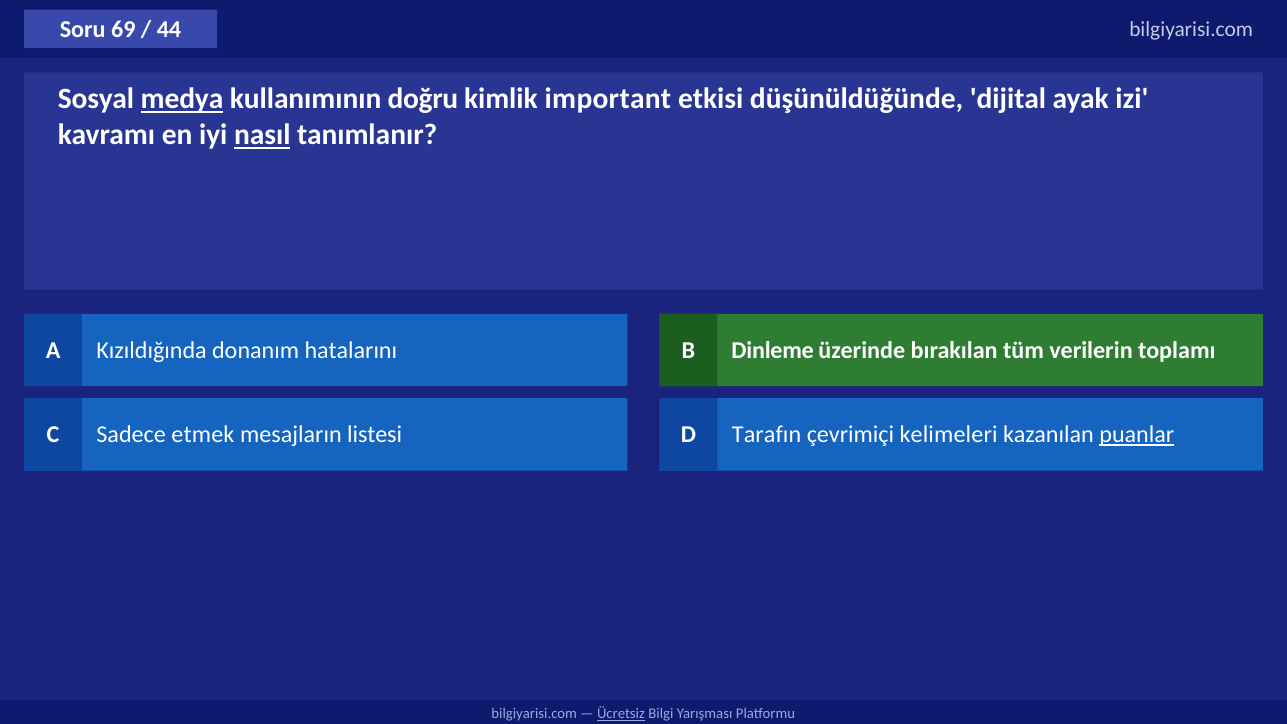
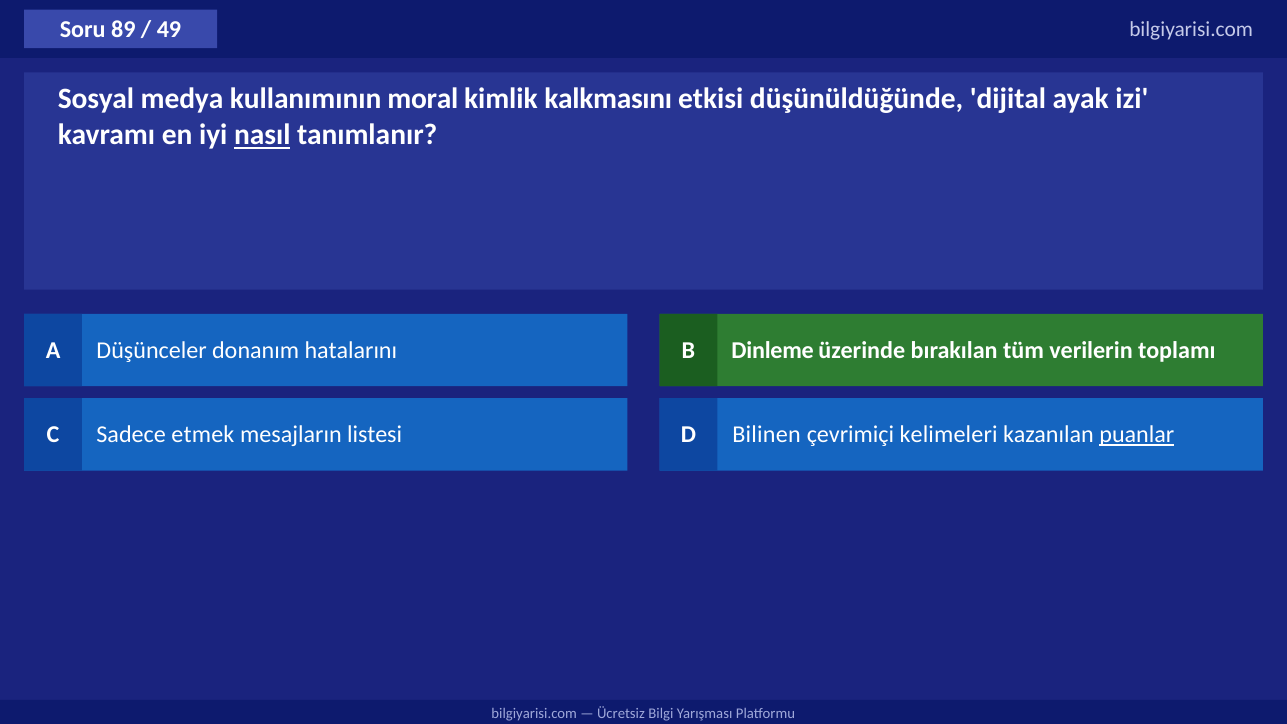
69: 69 -> 89 (123, 29)
44: 44 -> 49 (169, 29)
medya underline: present -> none (182, 99)
doğru: doğru -> moral (423, 99)
important: important -> kalkmasını (608, 99)
Kızıldığında: Kızıldığında -> Düşünceler (152, 350)
Tarafın: Tarafın -> Bilinen (767, 435)
Ücretsiz underline: present -> none (621, 714)
